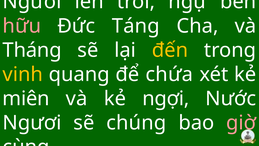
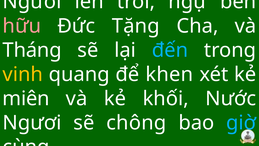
Táng: Táng -> Tặng (136, 26)
đến colour: yellow -> light blue (170, 50)
chứa: chứa -> khen (169, 74)
ngợi: ngợi -> khối (166, 98)
chúng: chúng -> chông (136, 123)
giờ colour: pink -> light blue (241, 123)
